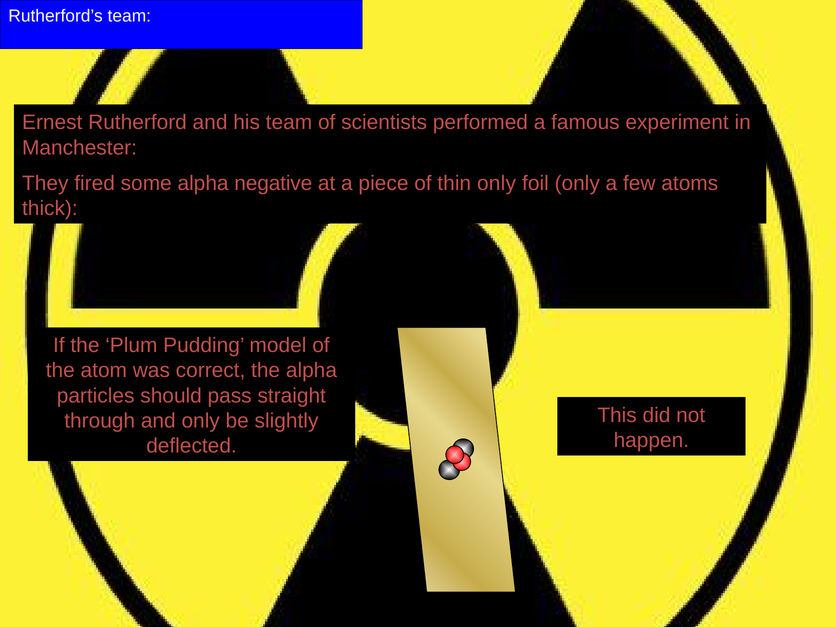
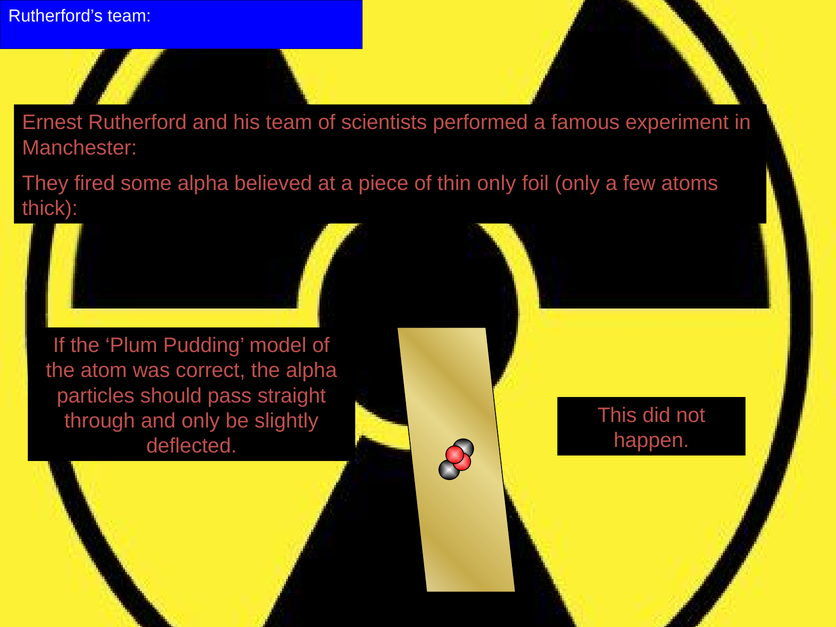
negative: negative -> believed (273, 183)
